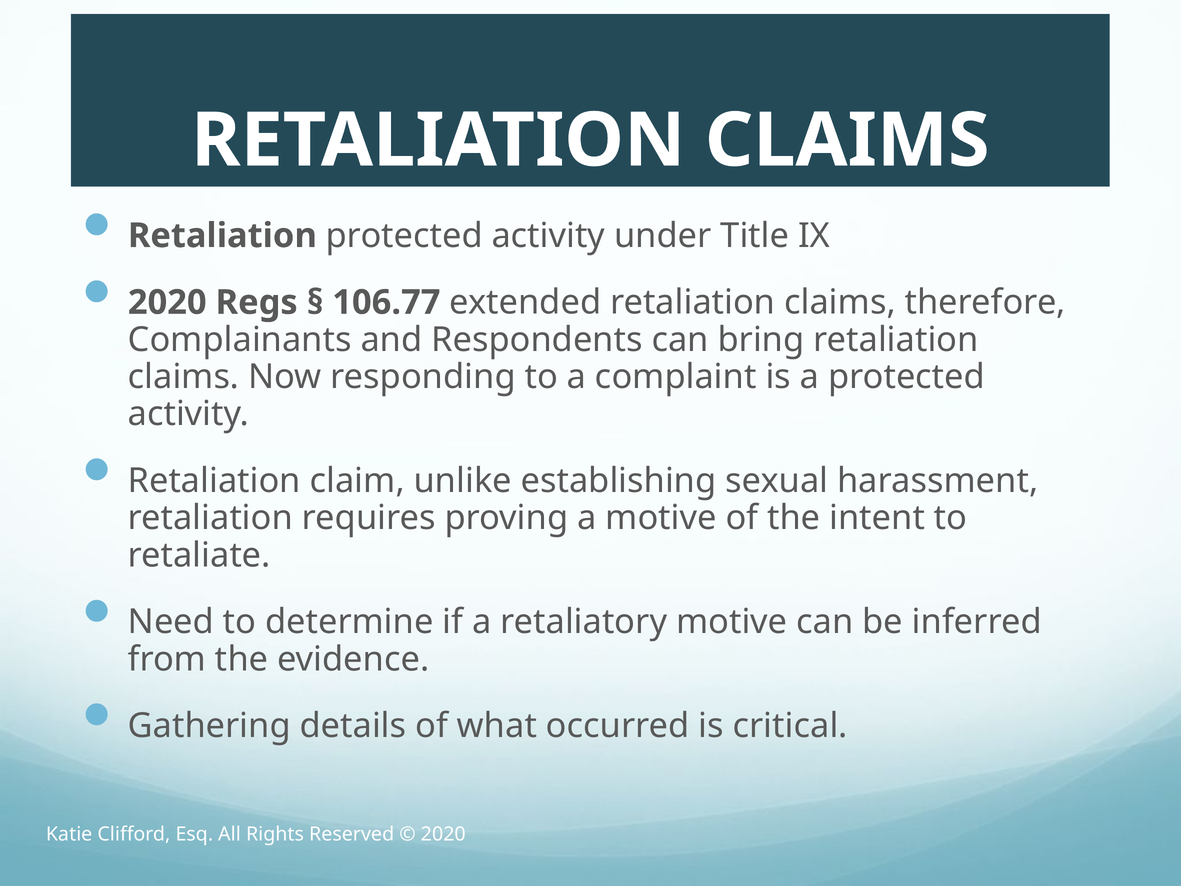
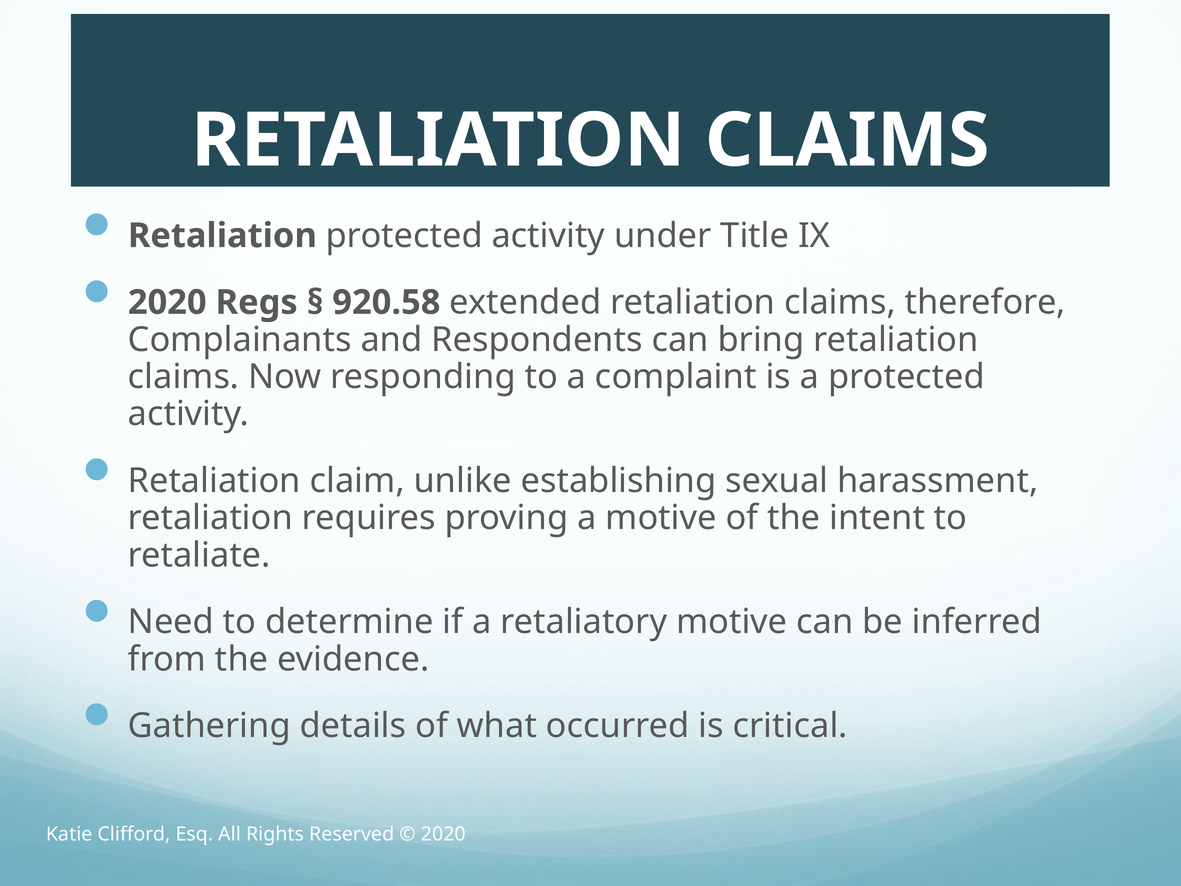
106.77: 106.77 -> 920.58 (386, 302)
